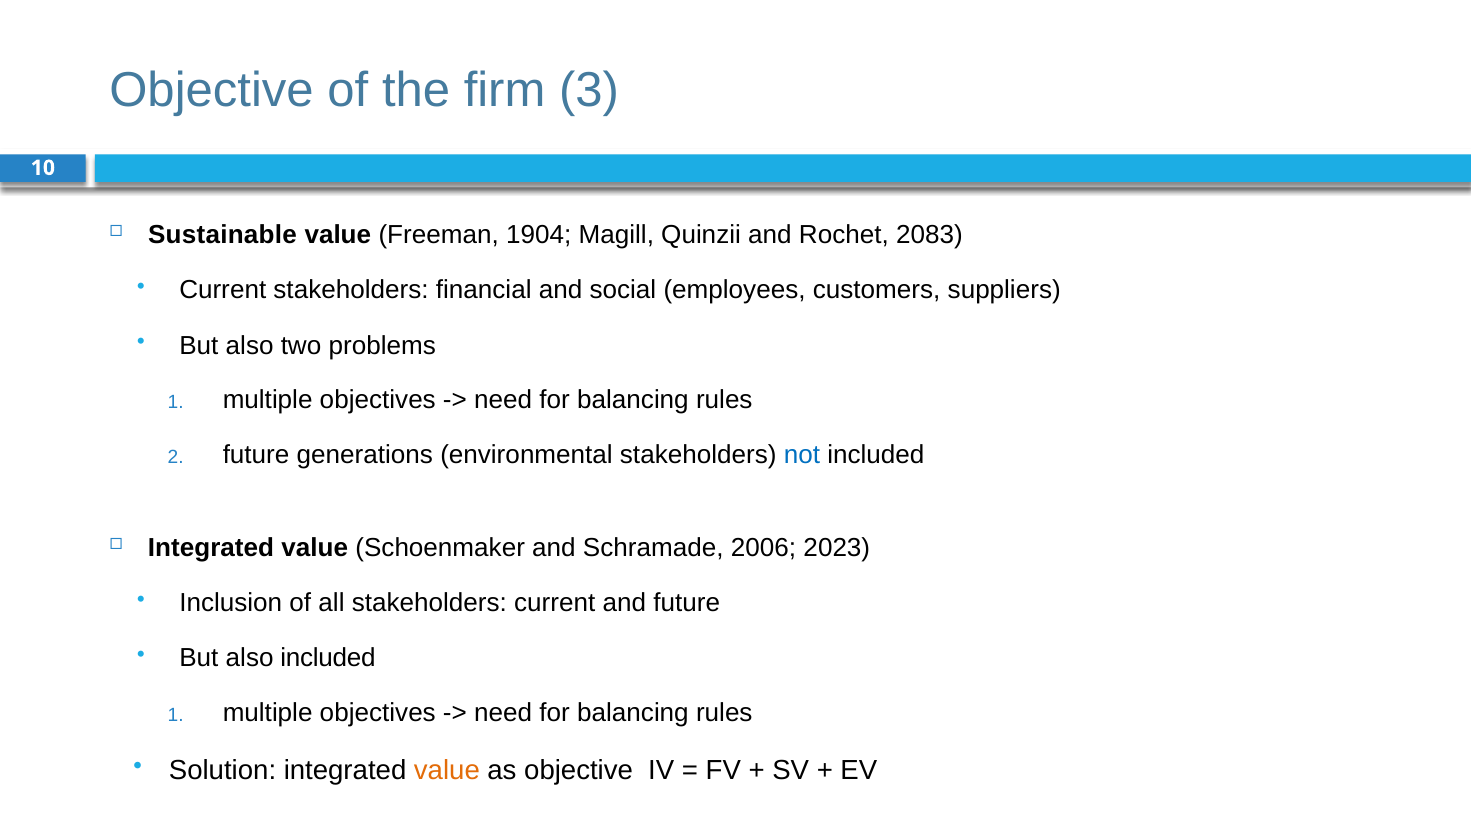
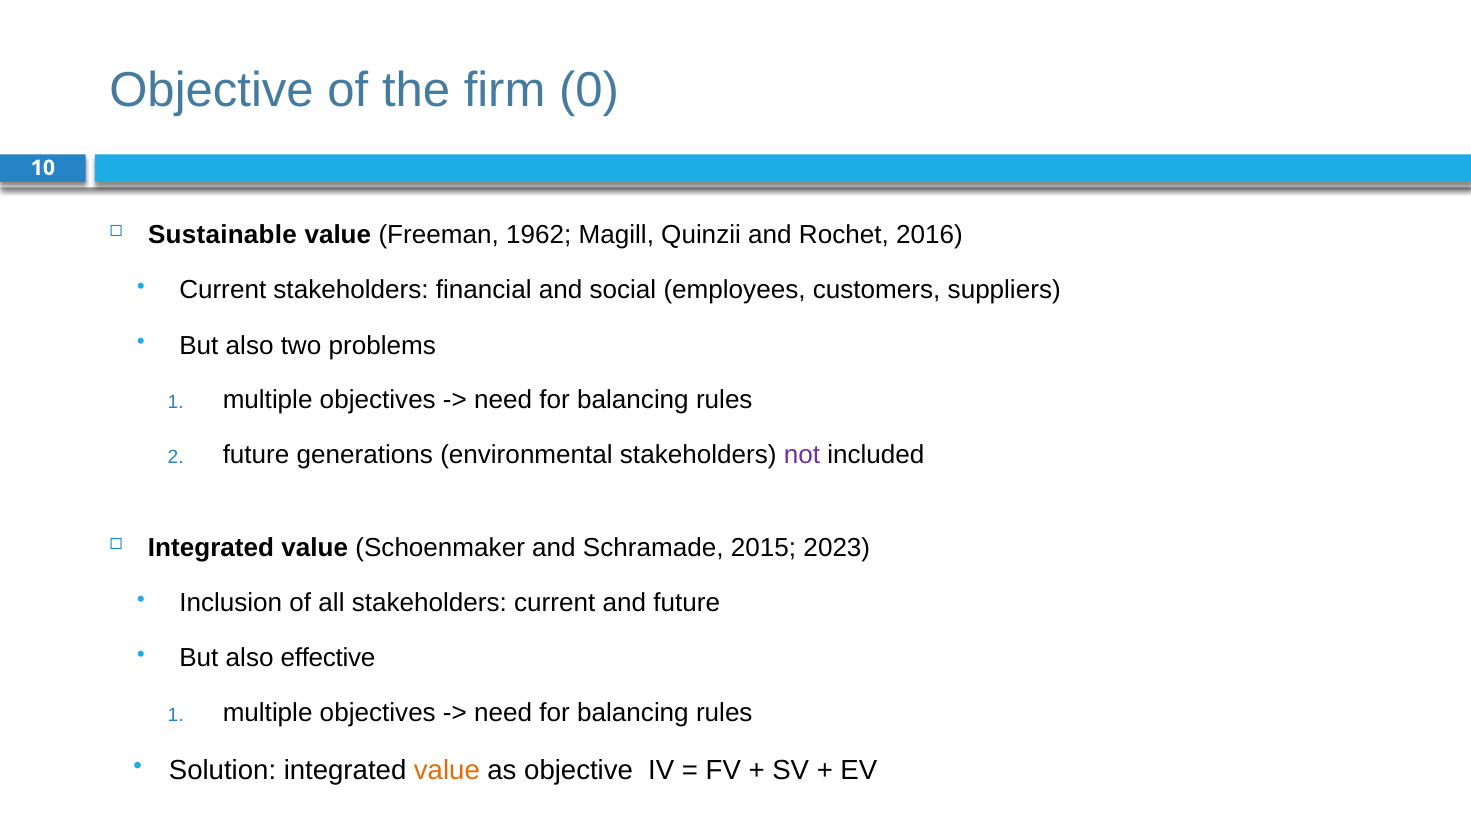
3: 3 -> 0 (589, 91)
1904: 1904 -> 1962 (539, 235)
2083: 2083 -> 2016 (929, 235)
not colour: blue -> purple (802, 455)
2006: 2006 -> 2015 (764, 548)
also included: included -> effective (328, 659)
